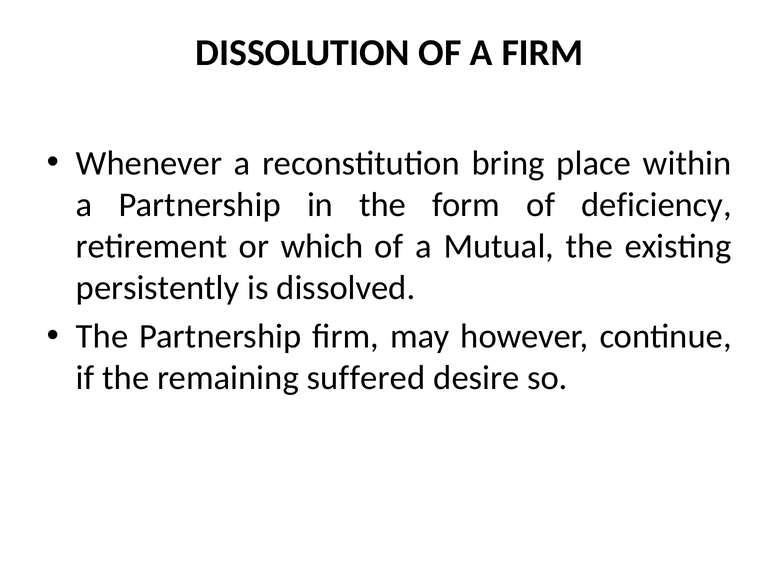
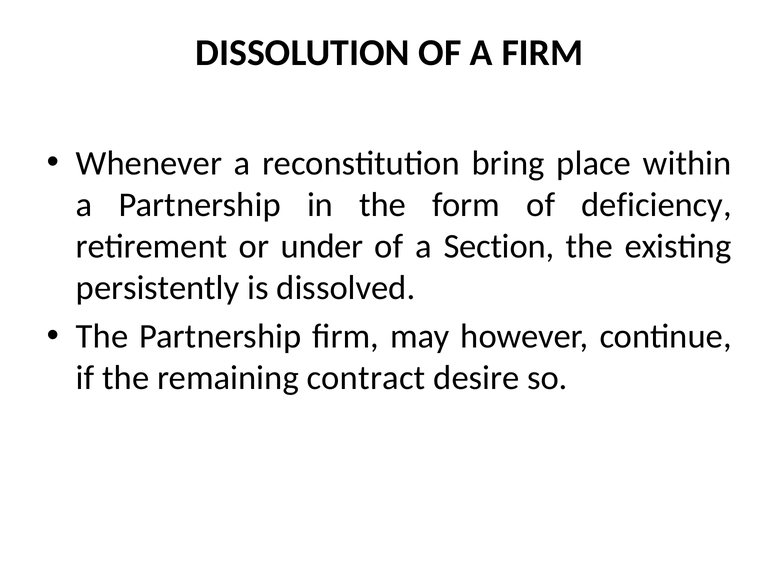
which: which -> under (322, 247)
Mutual: Mutual -> Section (499, 247)
suffered: suffered -> contract (366, 378)
